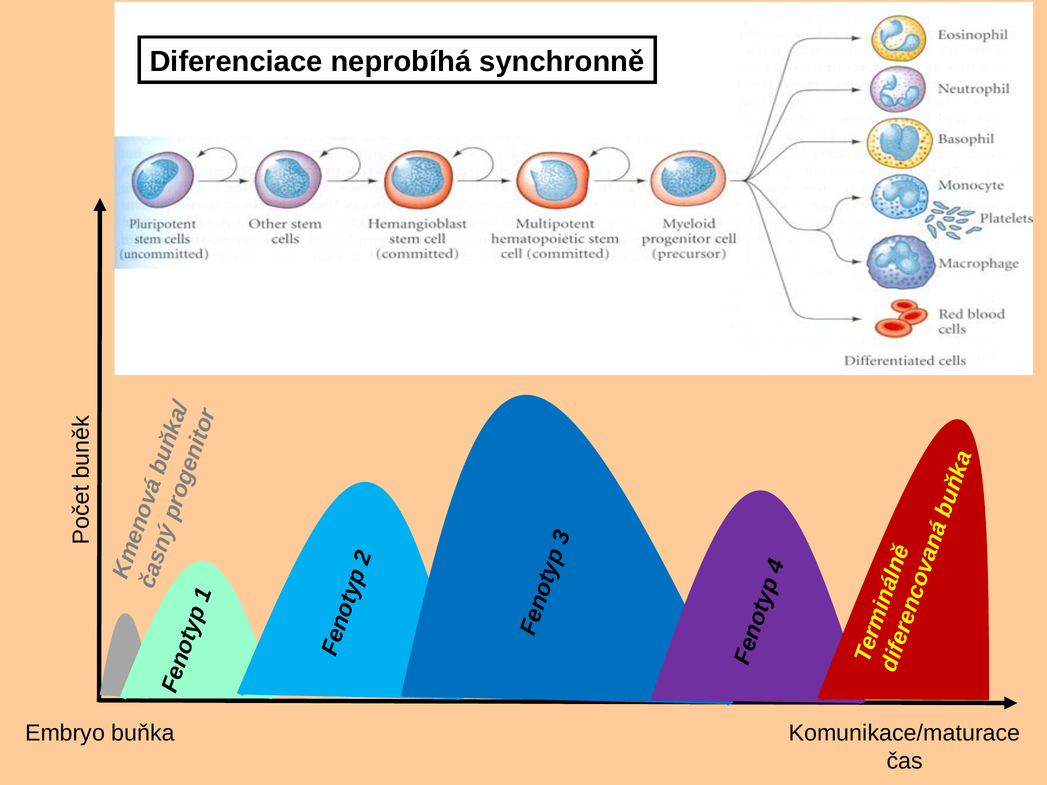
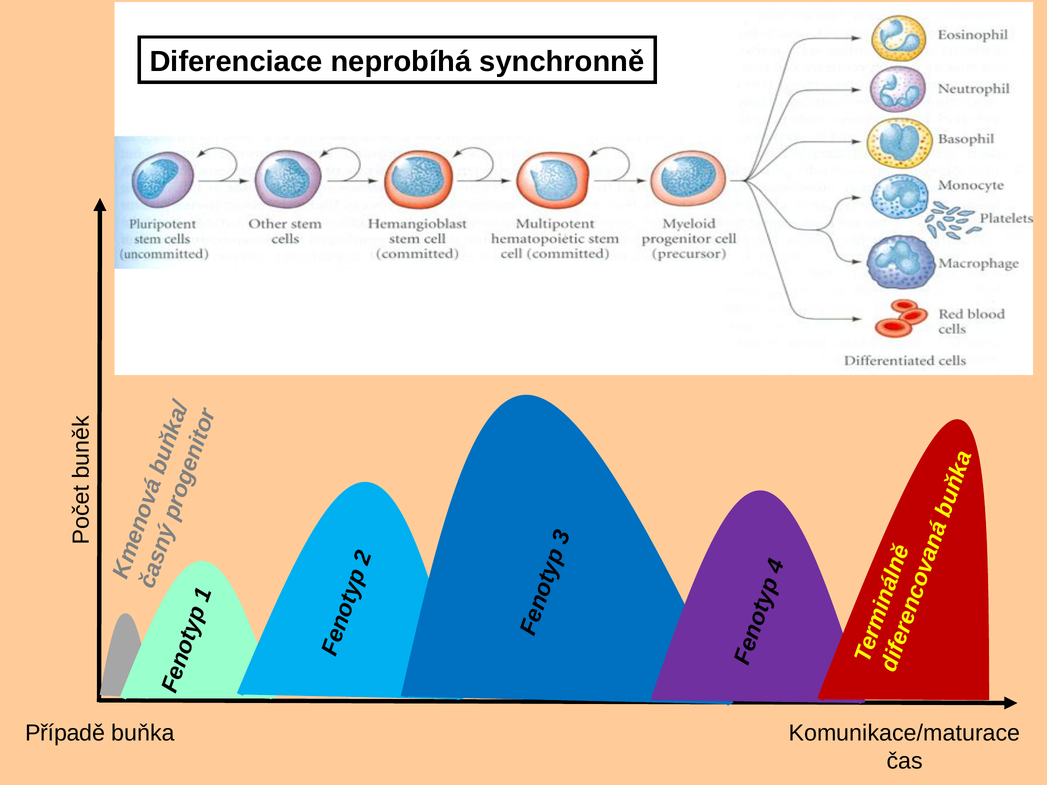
Embryo: Embryo -> Případě (65, 734)
